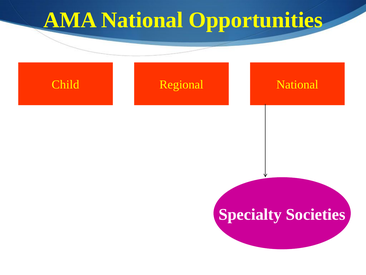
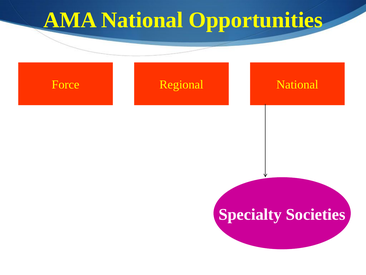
Child: Child -> Force (66, 84)
